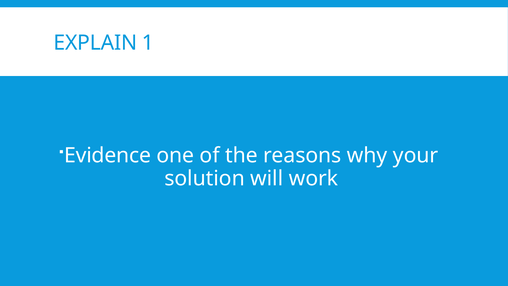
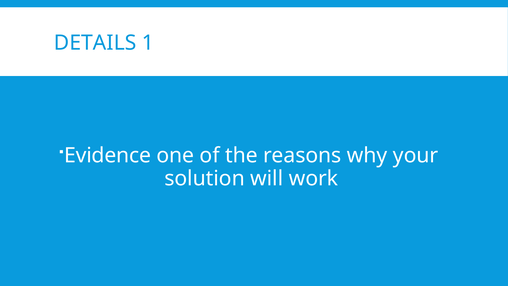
EXPLAIN: EXPLAIN -> DETAILS (95, 43)
